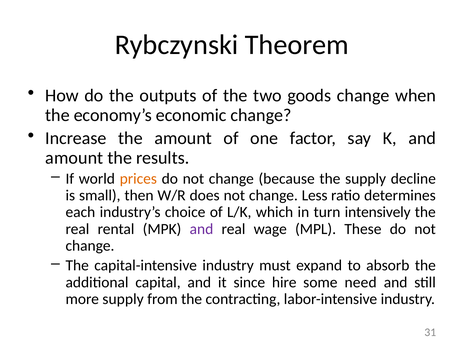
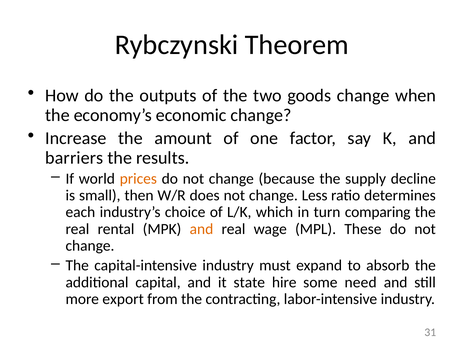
amount: amount -> barriers (74, 158)
intensively: intensively -> comparing (378, 212)
and colour: purple -> orange (201, 229)
since: since -> state (249, 282)
more supply: supply -> export (123, 299)
